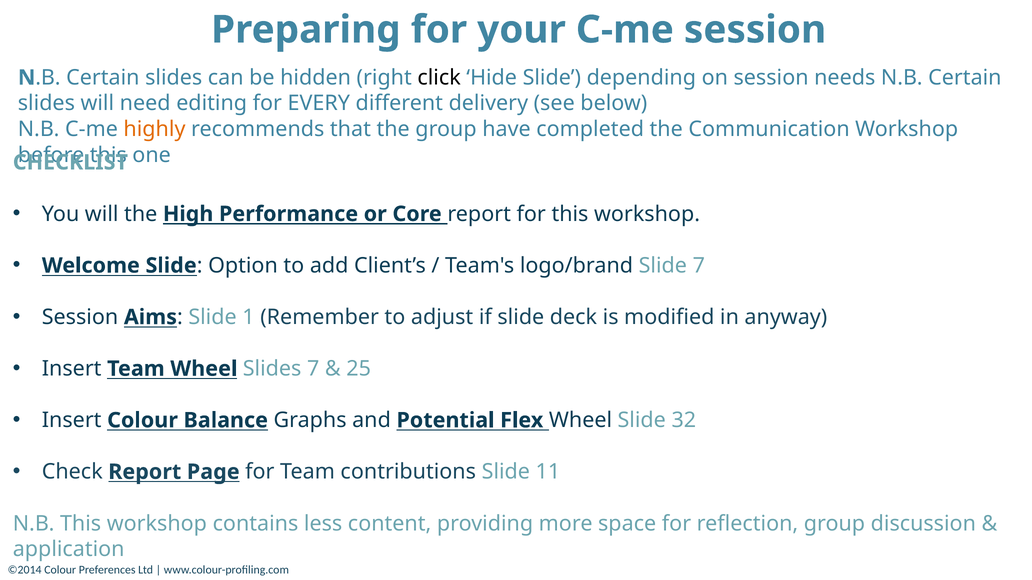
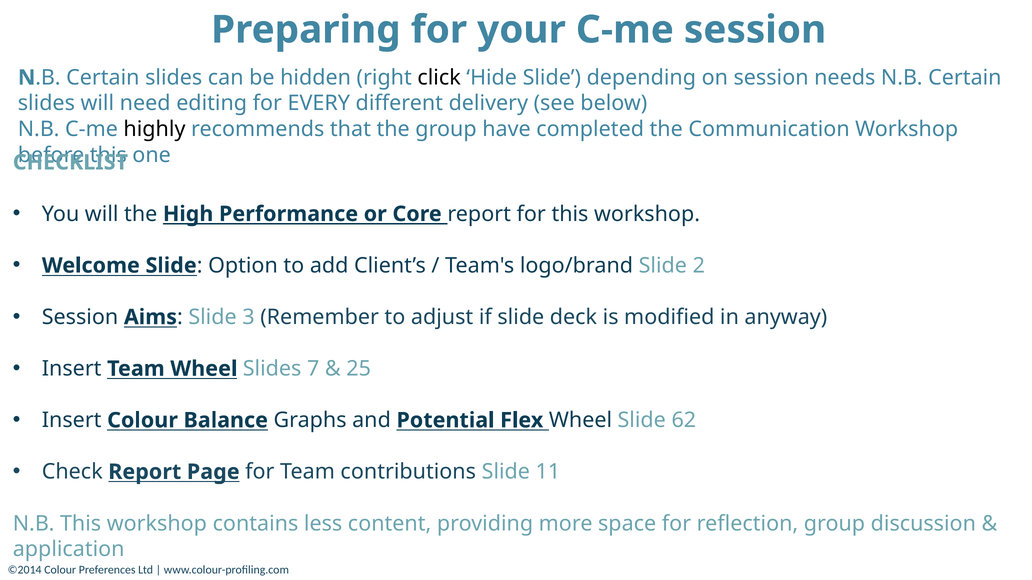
highly colour: orange -> black (154, 129)
Slide 7: 7 -> 2 (699, 266)
1: 1 -> 3 (248, 317)
32: 32 -> 62 (684, 421)
